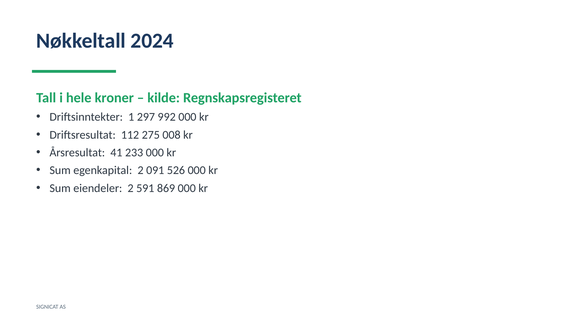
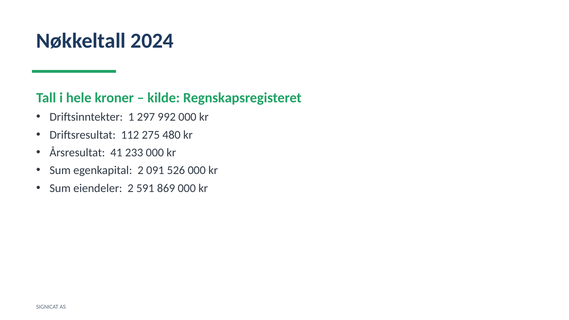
008: 008 -> 480 (172, 135)
